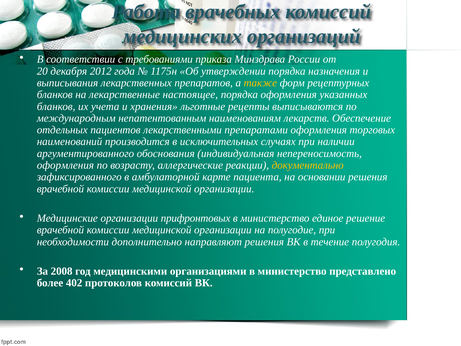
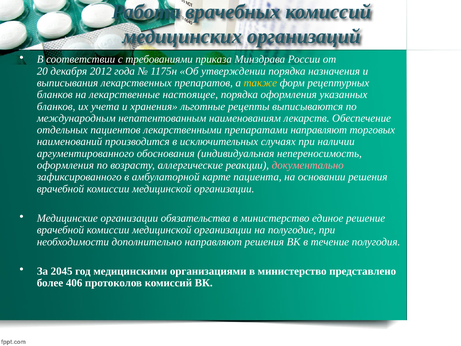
препаратами оформления: оформления -> направляют (319, 130)
документально colour: yellow -> pink (308, 165)
прифронтовых: прифронтовых -> обязательства (196, 218)
2008: 2008 -> 2045 (62, 271)
402: 402 -> 406 (74, 283)
